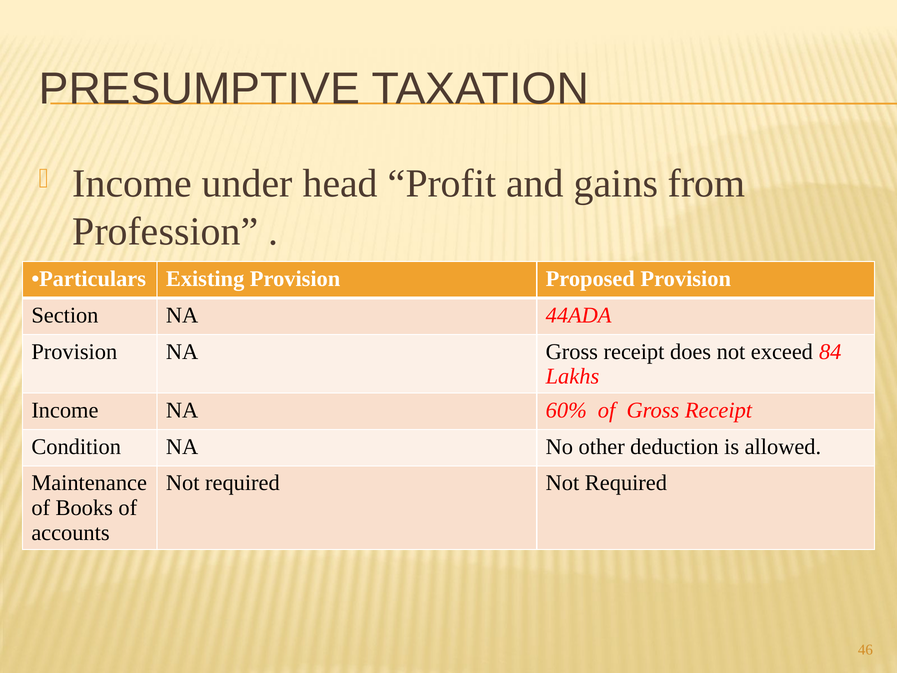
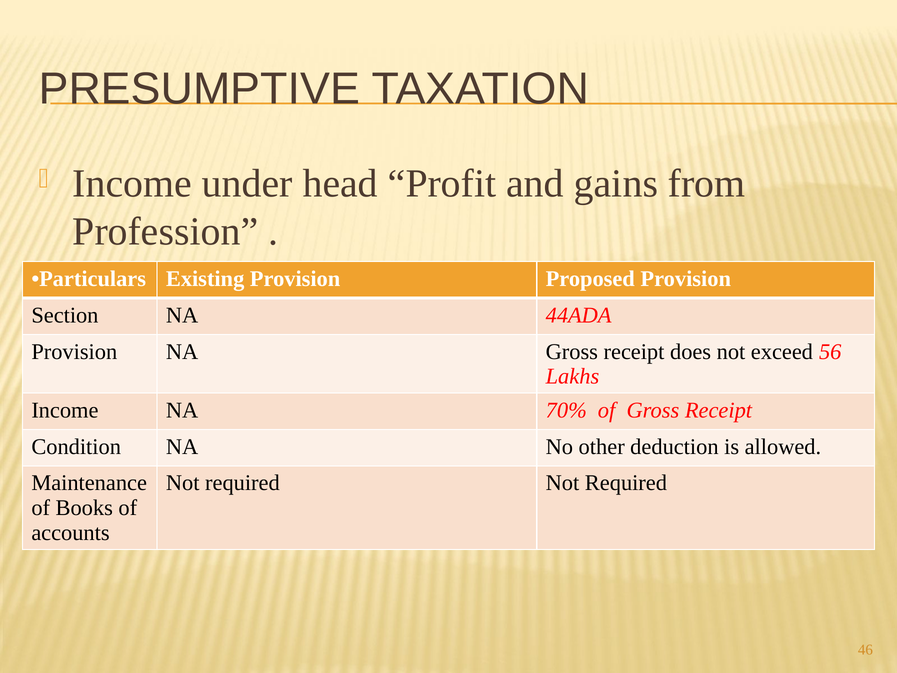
84: 84 -> 56 (830, 351)
60%: 60% -> 70% (566, 410)
